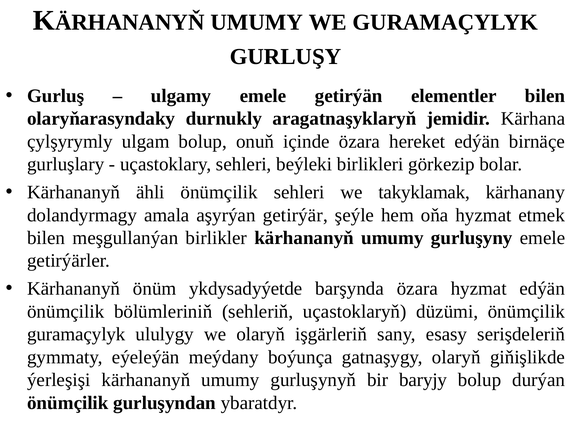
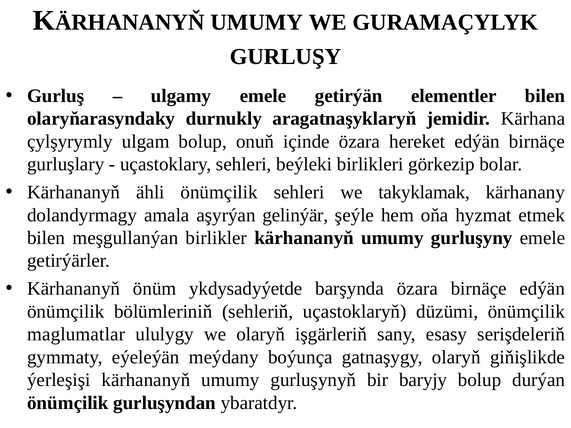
getirýär: getirýär -> gelinýär (295, 215)
özara hyzmat: hyzmat -> birnäçe (479, 289)
guramaçylyk: guramaçylyk -> maglumatlar (76, 334)
